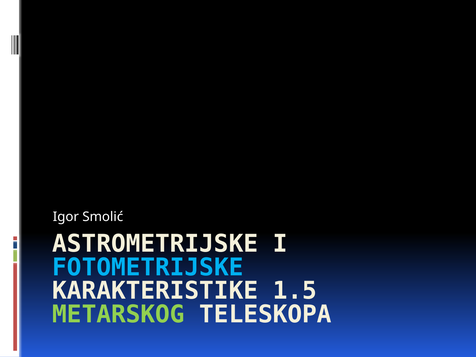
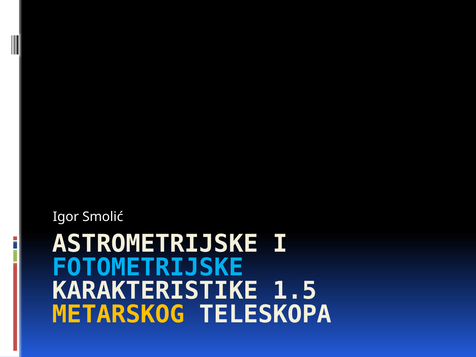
METARSKOG colour: light green -> yellow (118, 314)
